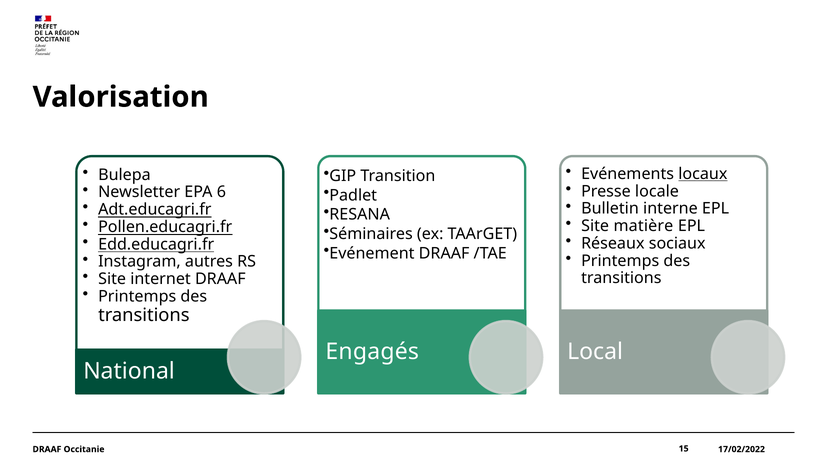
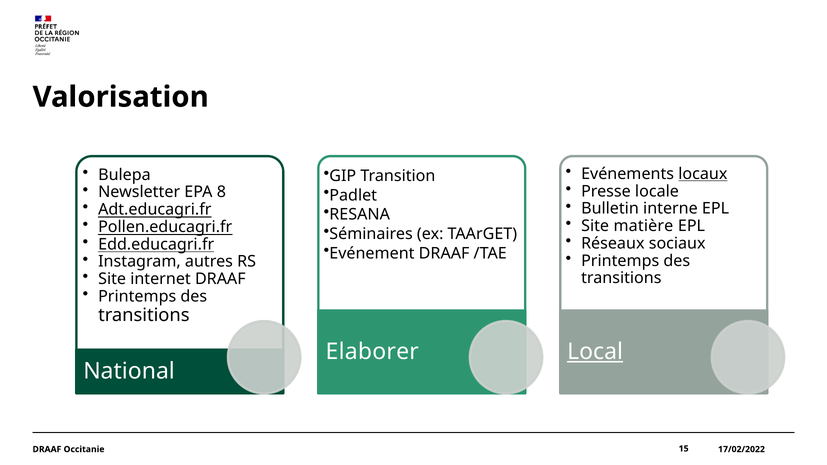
6: 6 -> 8 (221, 192)
Engagés: Engagés -> Elaborer (372, 352)
Local underline: none -> present (595, 352)
